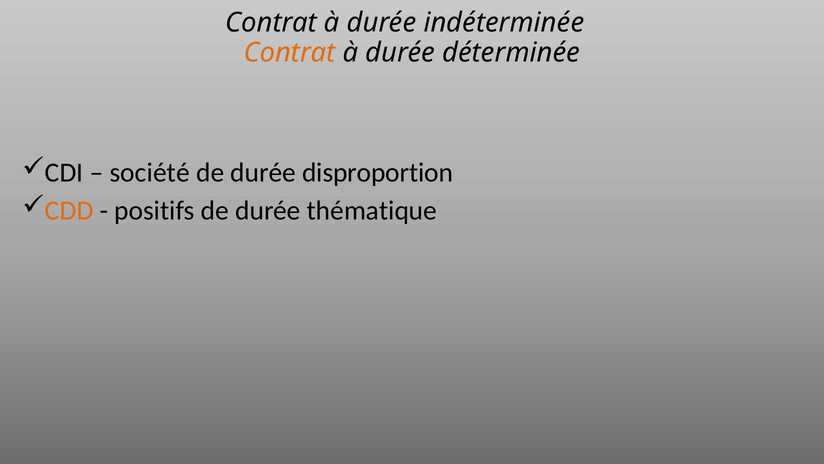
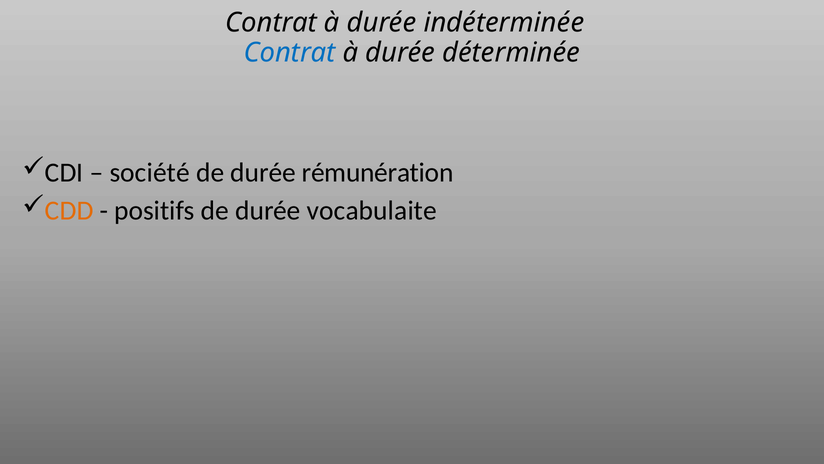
Contrat colour: orange -> blue (290, 52)
disproportion: disproportion -> rémunération (378, 172)
thématique: thématique -> vocabulaite (372, 211)
